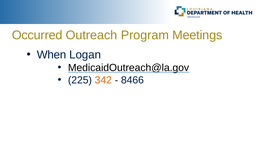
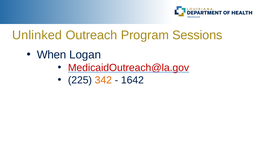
Occurred: Occurred -> Unlinked (37, 35)
Meetings: Meetings -> Sessions (197, 35)
MedicaidOutreach@la.gov colour: black -> red (129, 68)
8466: 8466 -> 1642 (132, 80)
